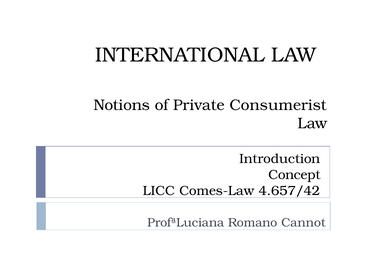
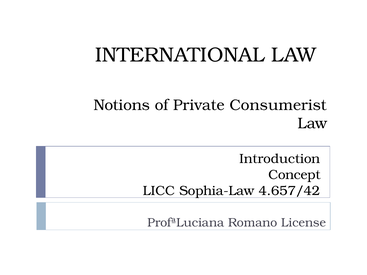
Comes-Law: Comes-Law -> Sophia-Law (217, 191)
Cannot: Cannot -> License (304, 223)
